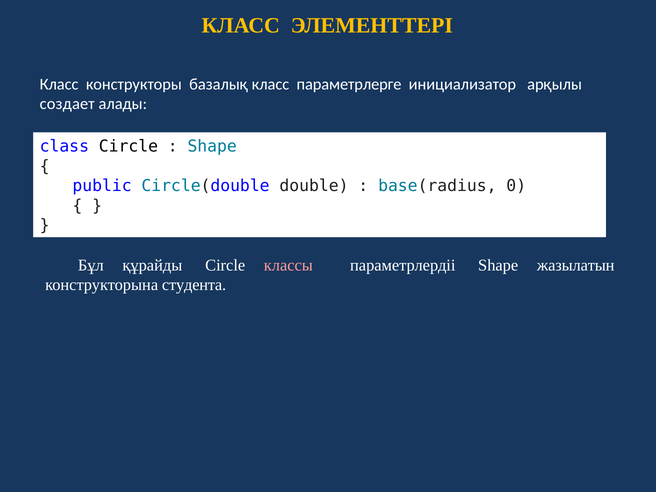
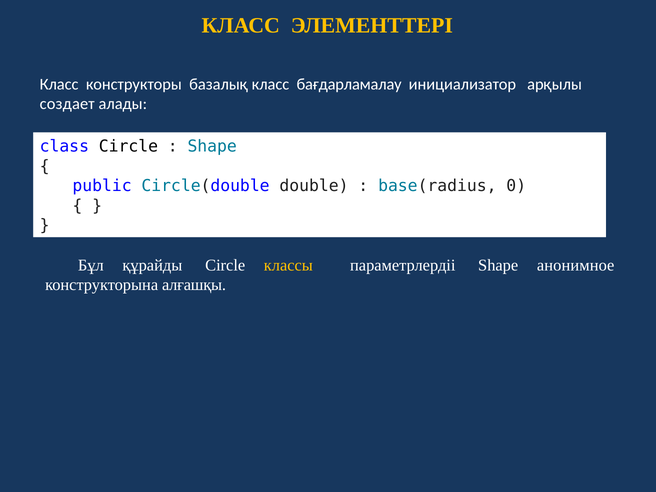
параметрлерге: параметрлерге -> бағдарламалау (349, 84)
классы colour: pink -> yellow (288, 265)
жазылатын: жазылатын -> анонимное (576, 265)
студента: студента -> алғашқы (194, 285)
